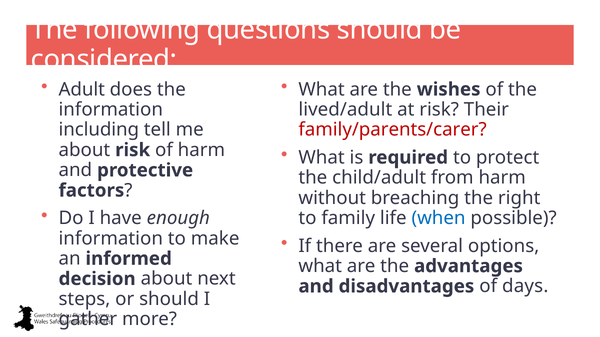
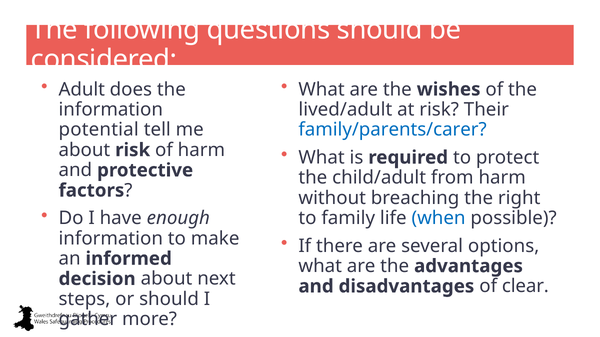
including: including -> potential (99, 130)
family/parents/carer colour: red -> blue (393, 130)
days: days -> clear (525, 287)
